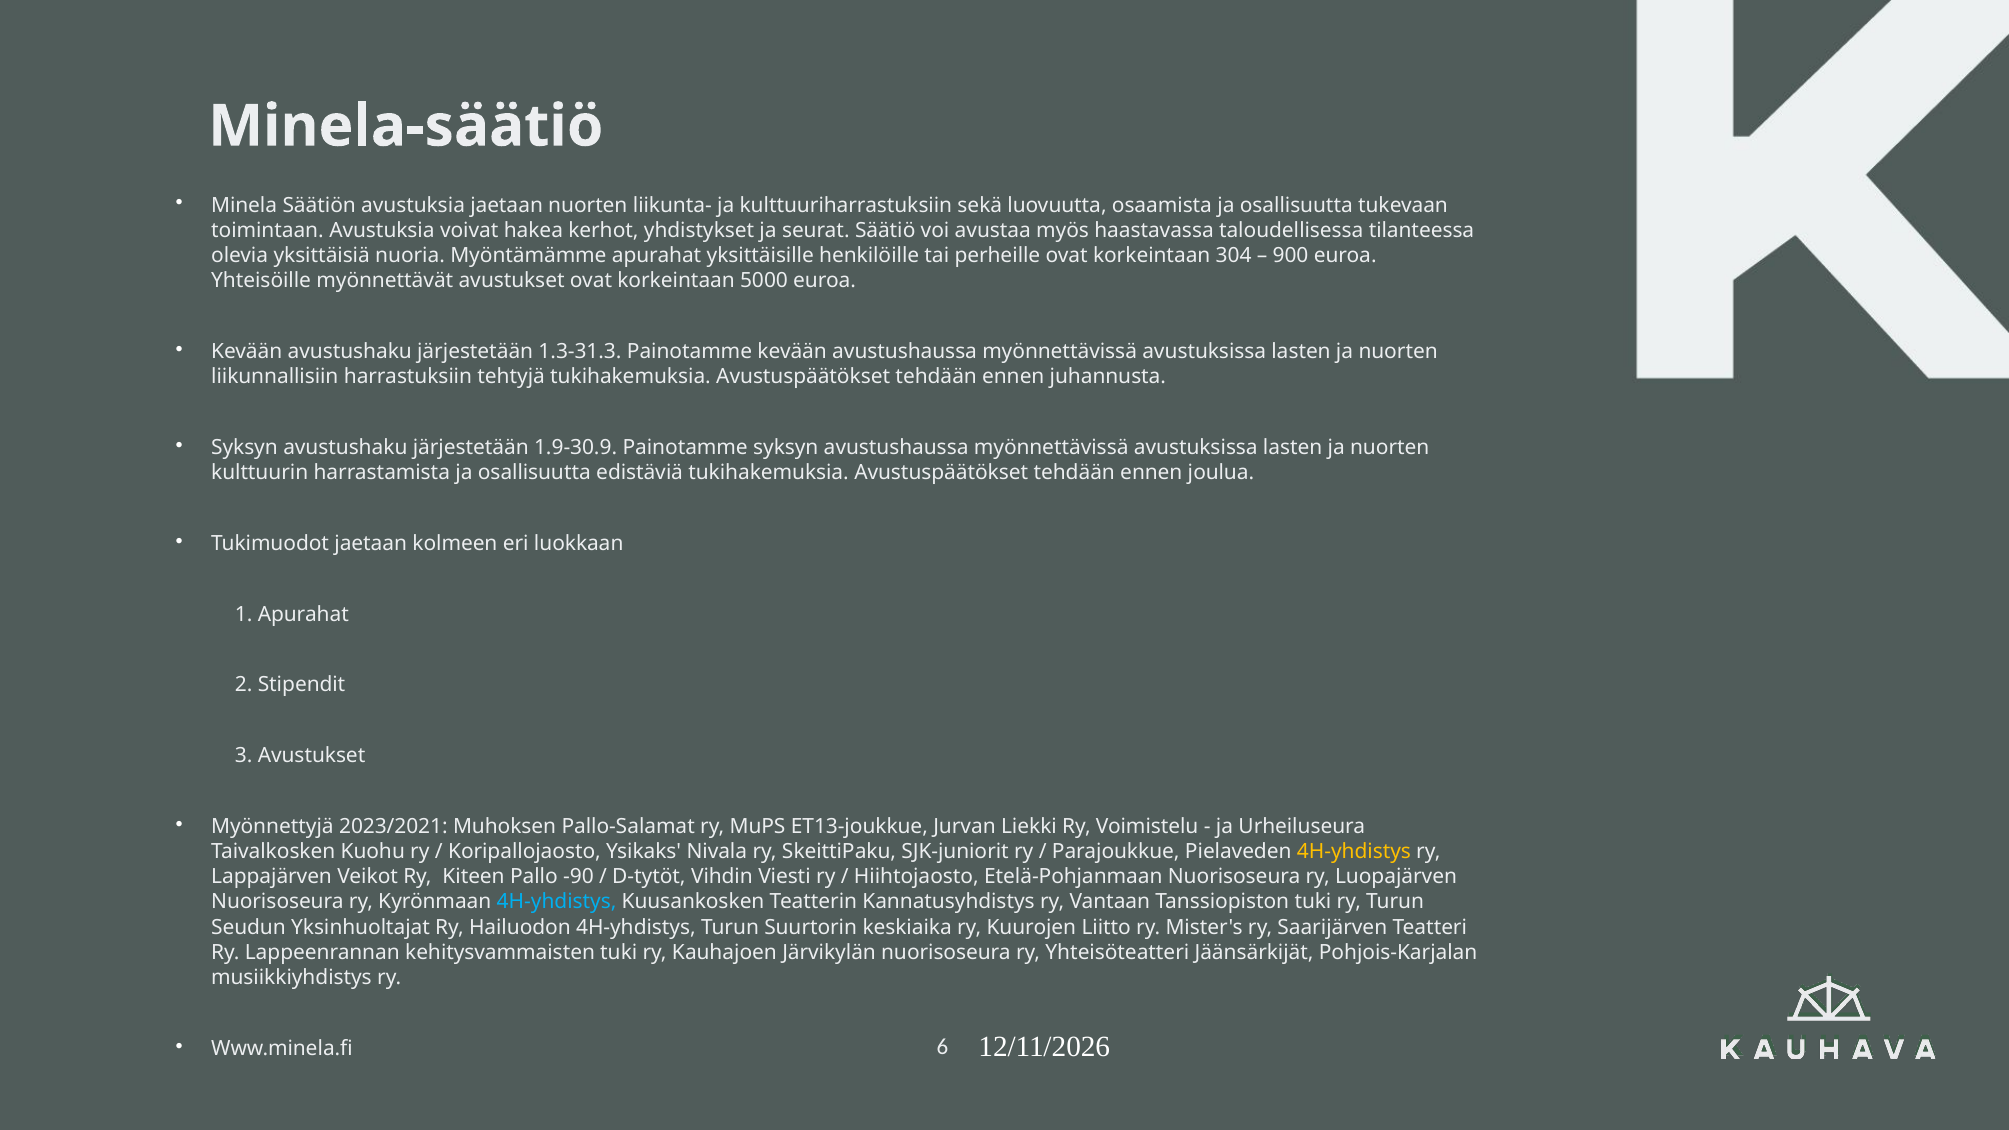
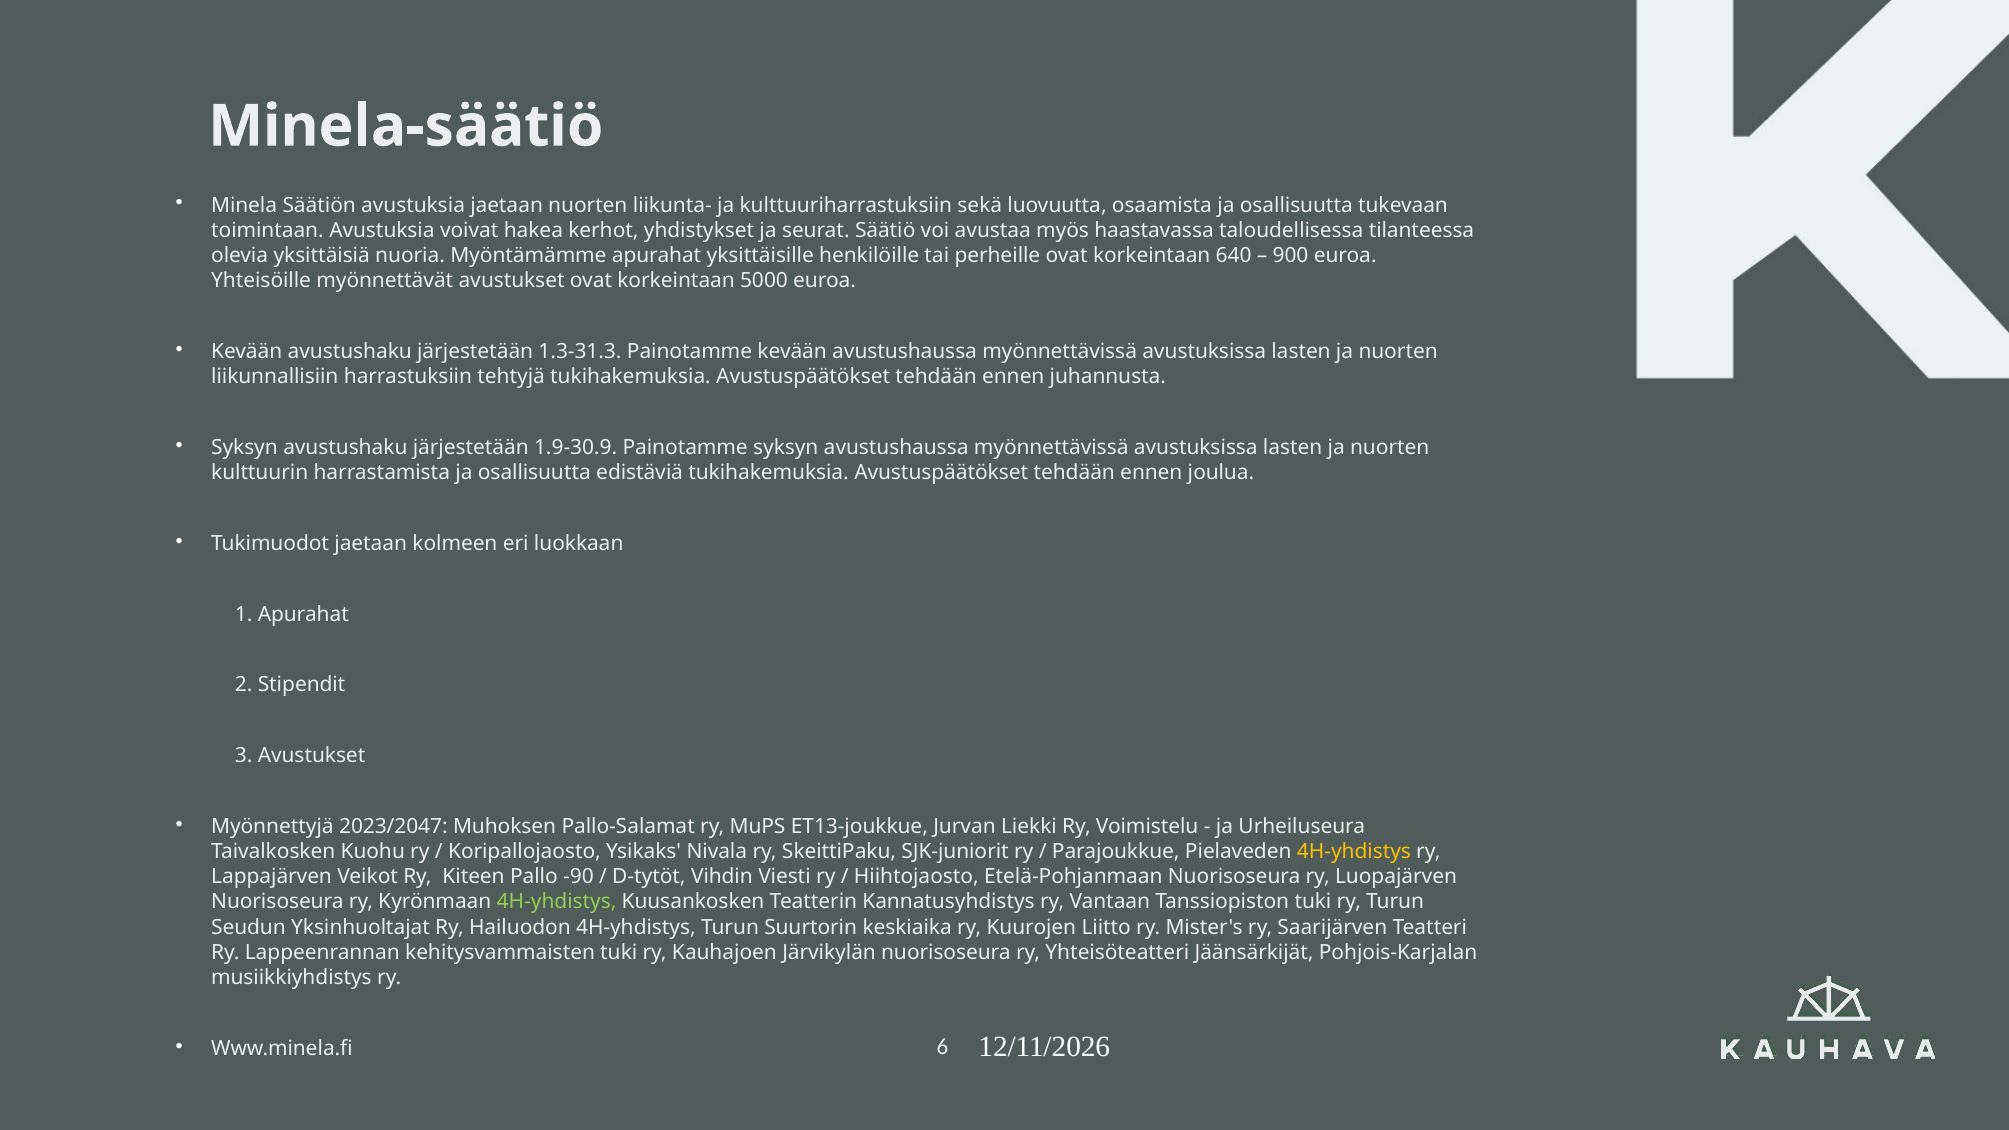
304: 304 -> 640 (1234, 255)
2023/2021: 2023/2021 -> 2023/2047 (393, 827)
4H-yhdistys colour: light blue -> light green (557, 902)
